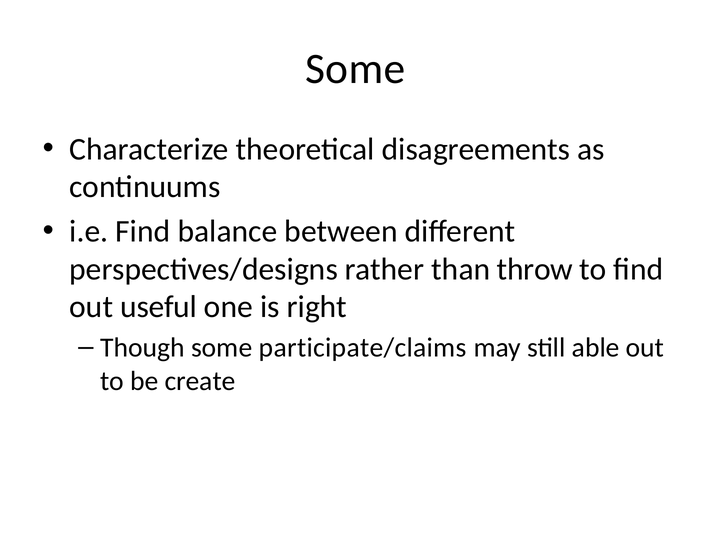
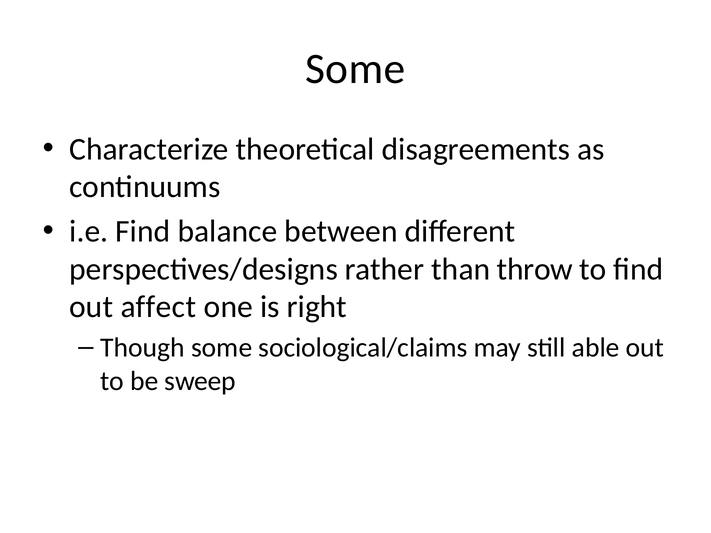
useful: useful -> affect (158, 307)
participate/claims: participate/claims -> sociological/claims (363, 348)
create: create -> sweep (200, 381)
